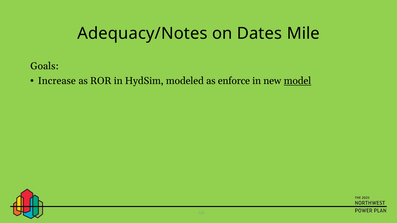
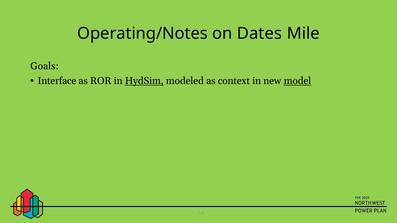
Adequacy/Notes: Adequacy/Notes -> Operating/Notes (143, 33)
Increase: Increase -> Interface (57, 81)
HydSim underline: none -> present (144, 81)
enforce: enforce -> context (234, 81)
